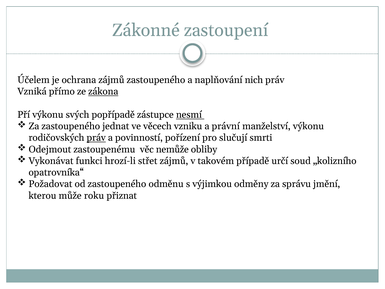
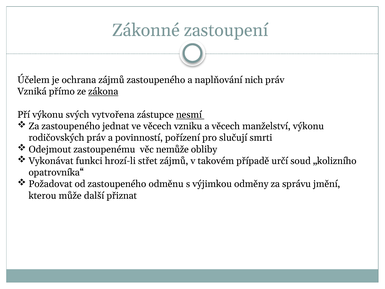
popřípadě: popřípadě -> vytvořena (113, 115)
a právní: právní -> věcech (226, 126)
práv underline: present -> none (96, 138)
roku: roku -> další (94, 195)
